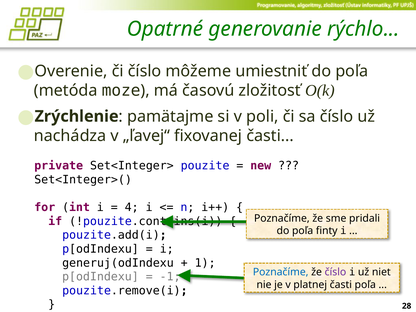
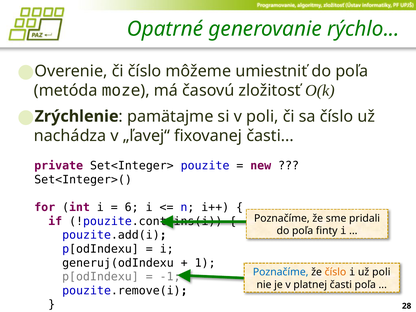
4: 4 -> 6 (132, 207)
číslo colour: purple -> orange (335, 272)
už niet: niet -> poli (381, 272)
